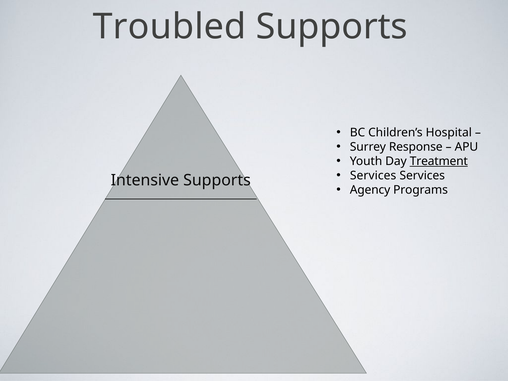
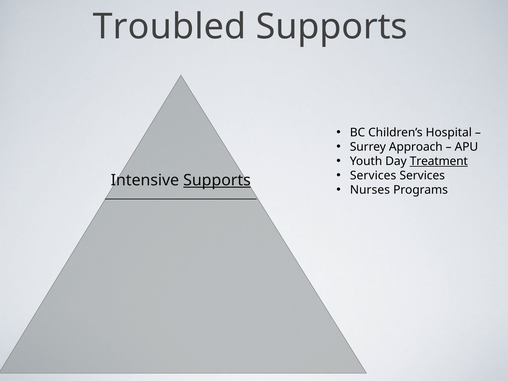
Response: Response -> Approach (416, 147)
Supports underline: none -> present (217, 180)
Agency: Agency -> Nurses (370, 190)
